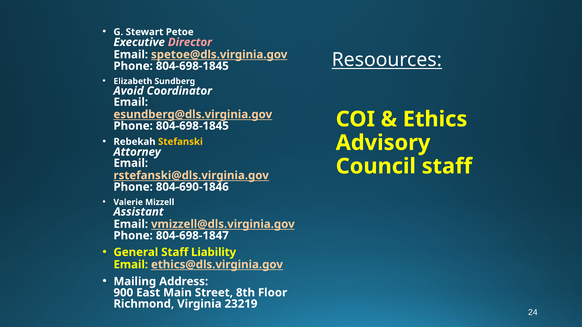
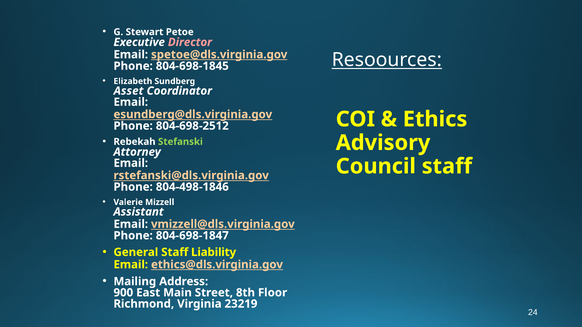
Avoid: Avoid -> Asset (129, 91)
804-698-1845: 804-698-1845 -> 804-698-2512 (192, 126)
Stefanski colour: yellow -> light green (180, 142)
804-690-1846: 804-690-1846 -> 804-498-1846 (192, 187)
